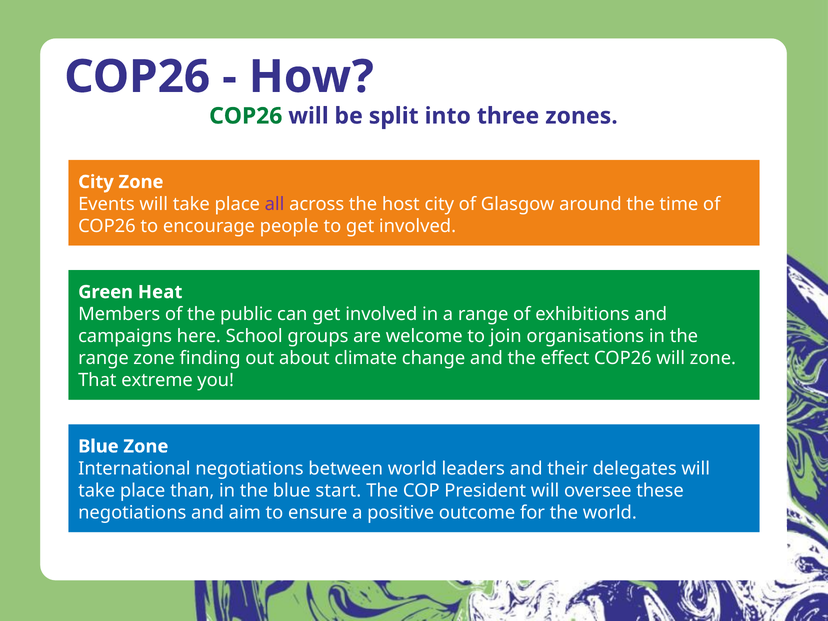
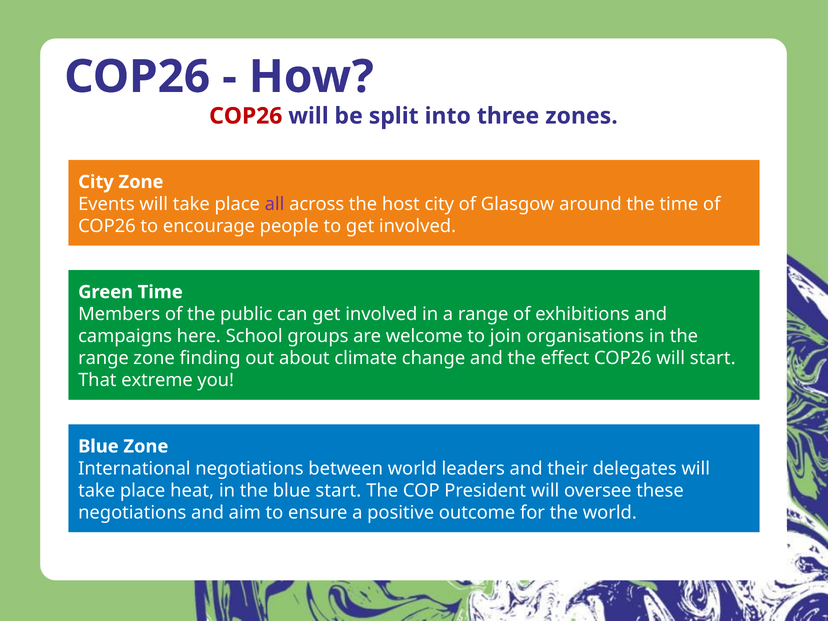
COP26 colour: green -> red (246, 116)
Green Heat: Heat -> Time (160, 292)
will zone: zone -> start (713, 358)
than: than -> heat (192, 491)
